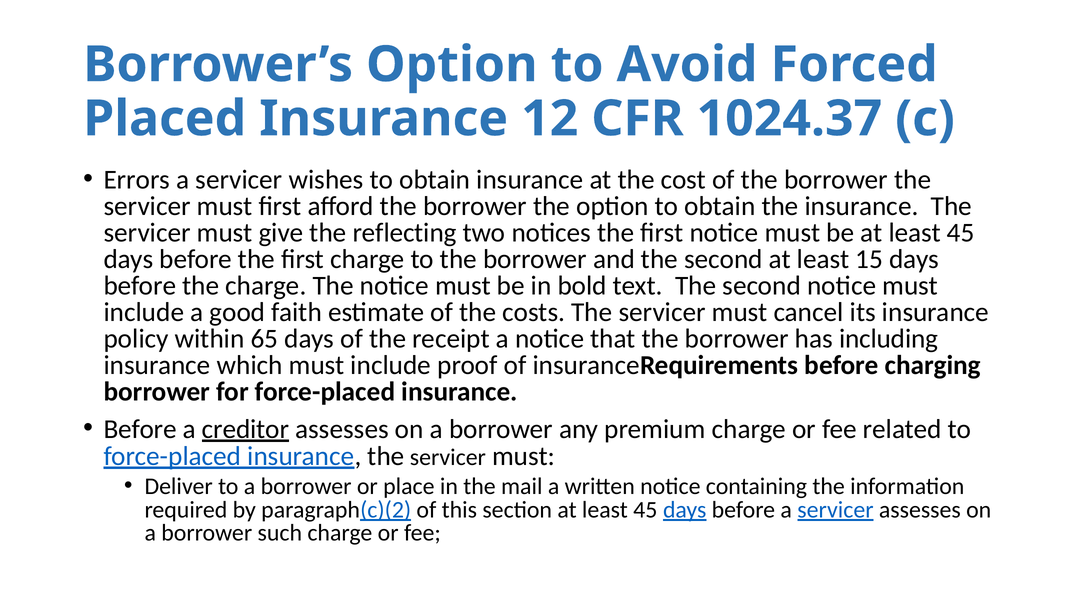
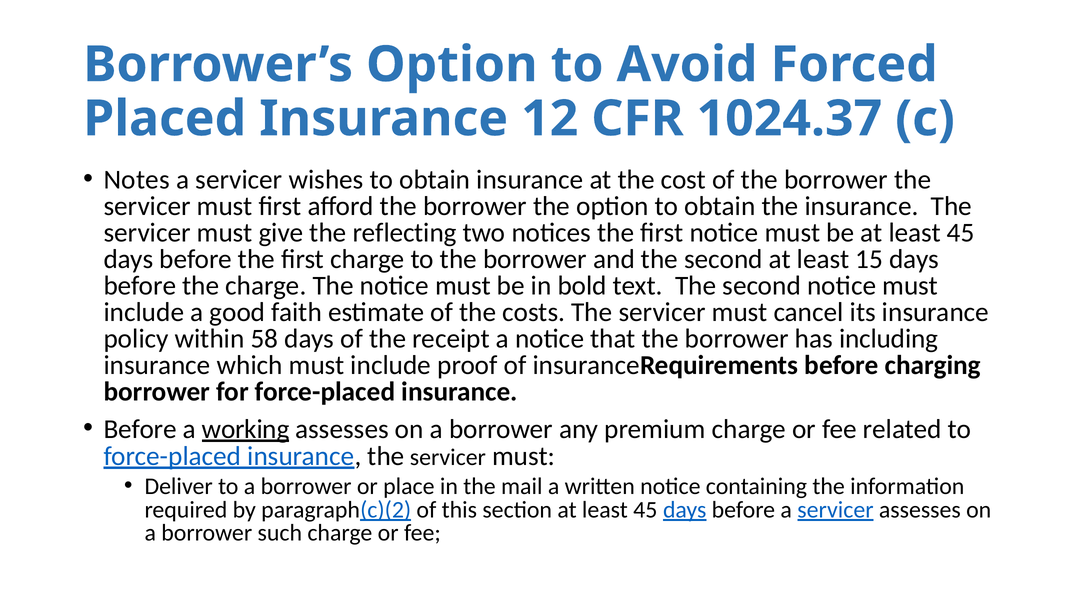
Errors: Errors -> Notes (137, 180)
65: 65 -> 58 (264, 339)
creditor: creditor -> working (246, 429)
